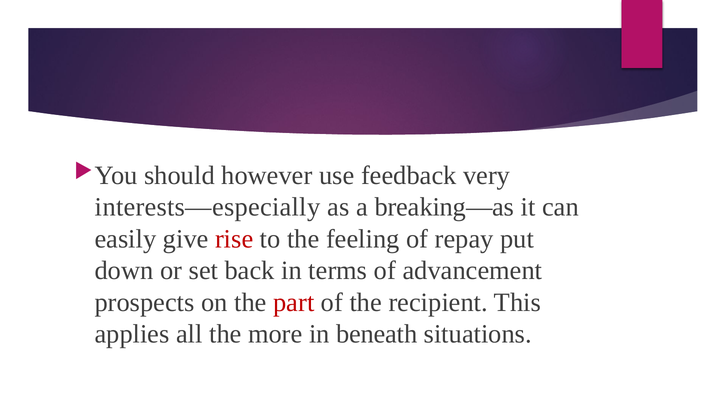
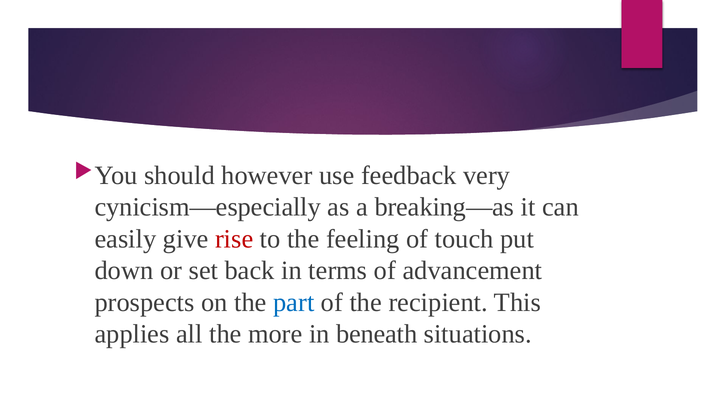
interests—especially: interests—especially -> cynicism—especially (208, 207)
repay: repay -> touch (464, 239)
part colour: red -> blue (294, 303)
